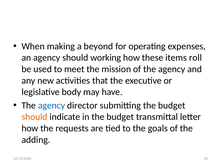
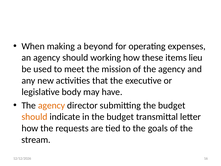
roll: roll -> lieu (196, 58)
agency colour: blue -> orange (52, 105)
adding: adding -> stream (36, 140)
